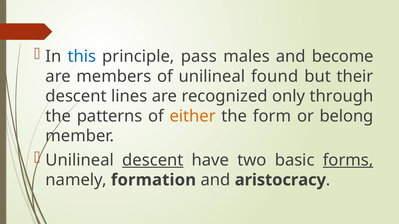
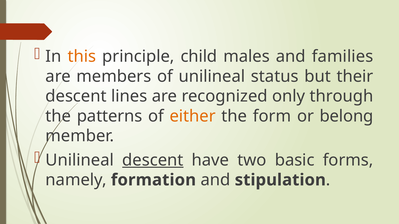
this colour: blue -> orange (82, 57)
pass: pass -> child (199, 57)
become: become -> families (343, 57)
found: found -> status (275, 76)
forms underline: present -> none (348, 160)
aristocracy: aristocracy -> stipulation (280, 180)
